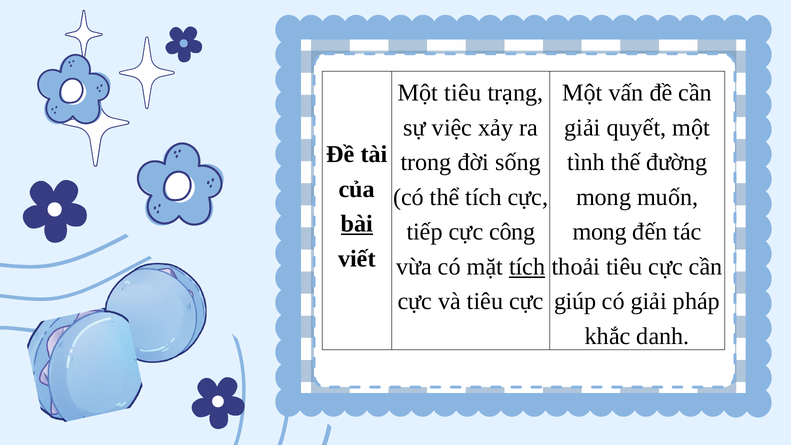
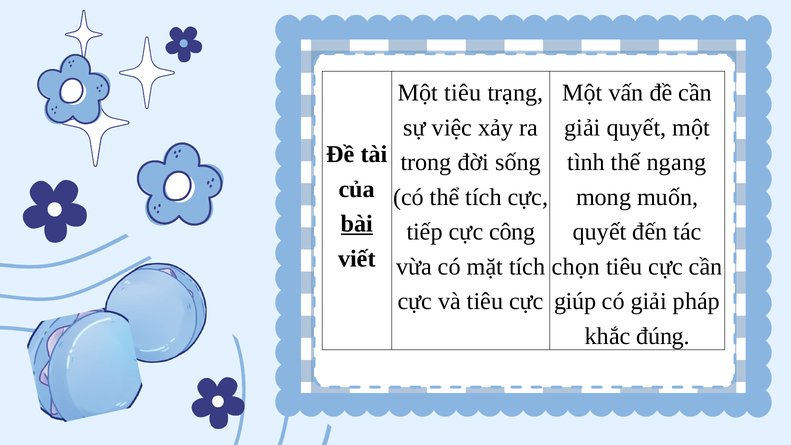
đường: đường -> ngang (677, 162)
mong: mong -> quyết (600, 232)
tích underline: present -> none (527, 267)
thoải: thoải -> chọn (576, 267)
danh: danh -> đúng (663, 336)
